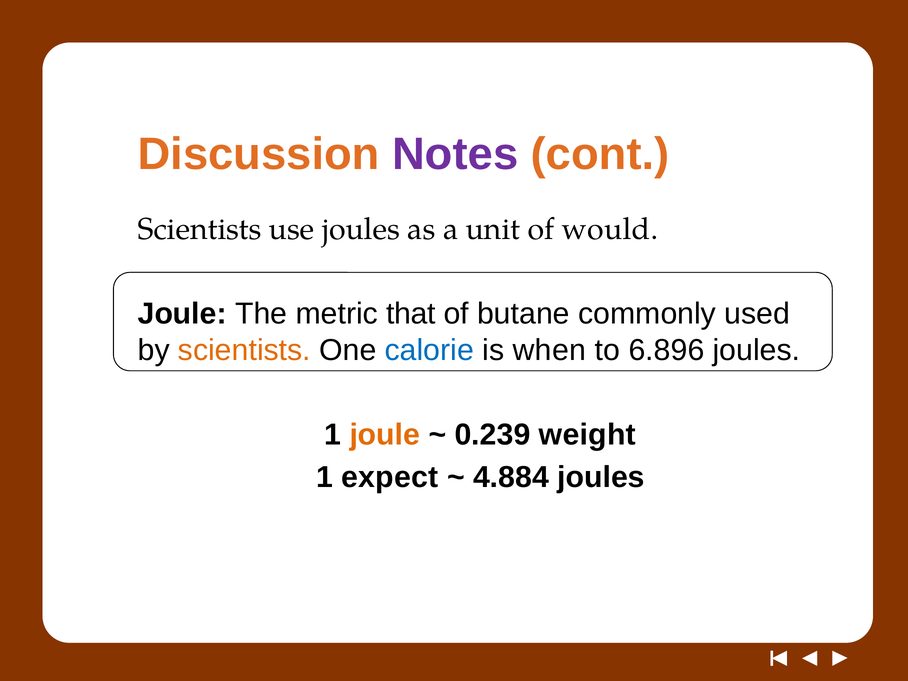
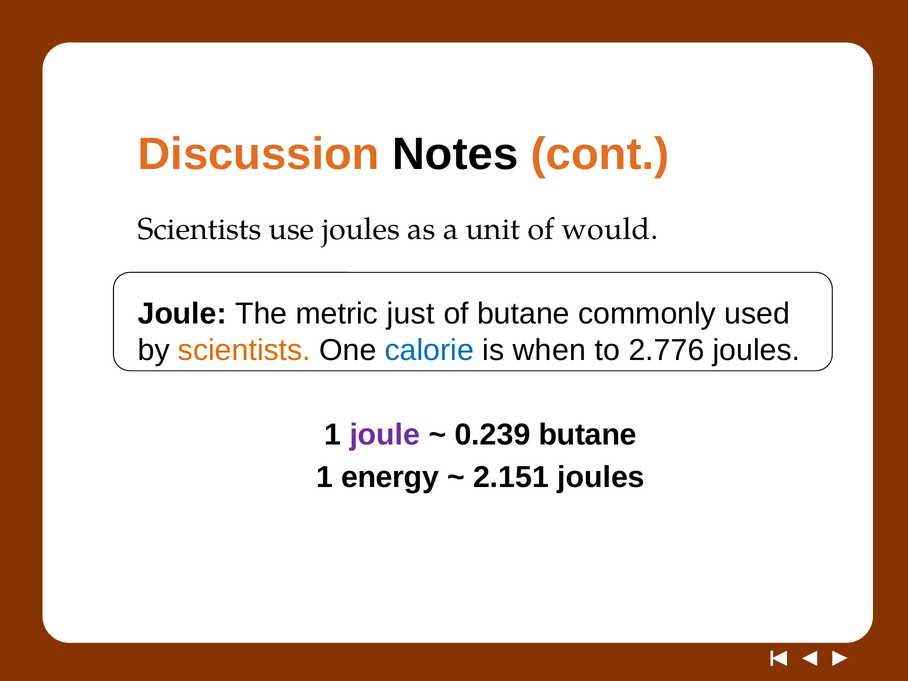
Notes colour: purple -> black (455, 154)
that: that -> just (411, 314)
6.896: 6.896 -> 2.776 (666, 350)
joule colour: orange -> purple (385, 435)
0.239 weight: weight -> butane (588, 435)
expect: expect -> energy (390, 477)
4.884: 4.884 -> 2.151 (511, 477)
